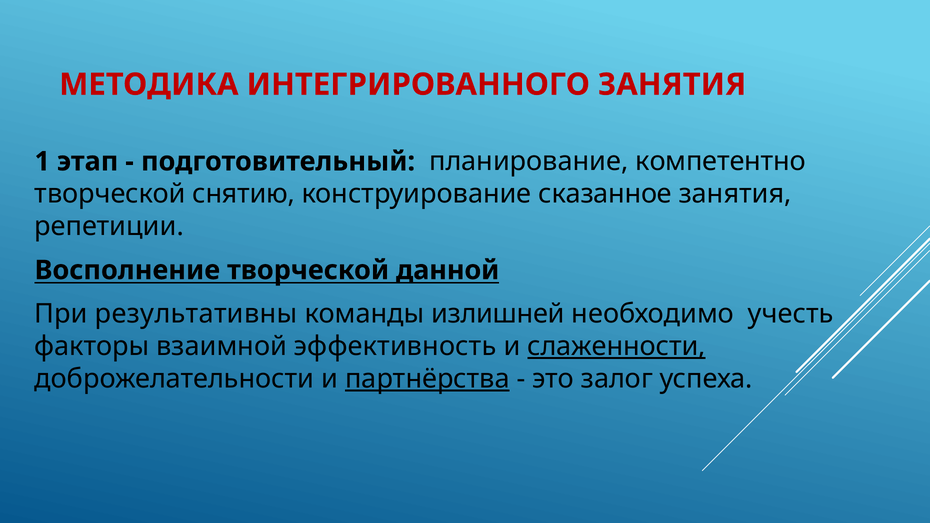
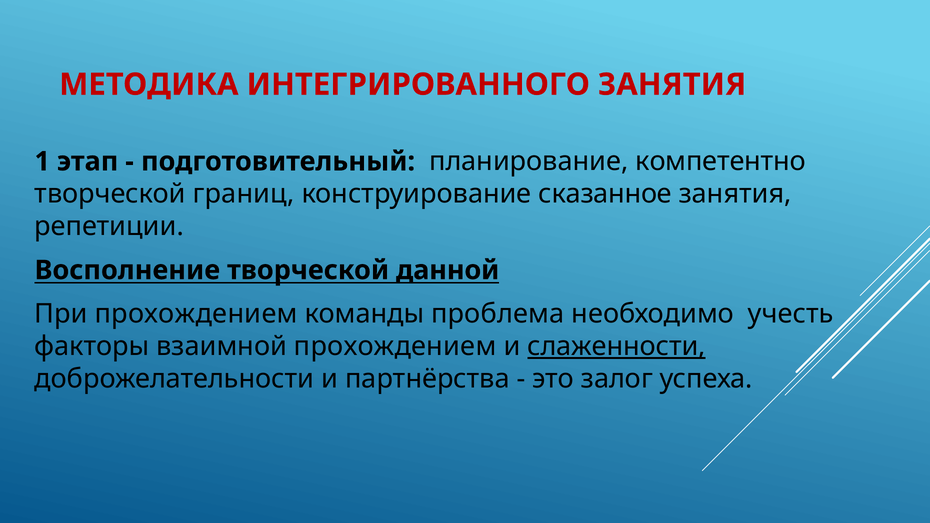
снятию: снятию -> границ (243, 194)
При результативны: результативны -> прохождением (196, 314)
излишней: излишней -> проблема (498, 314)
взаимной эффективность: эффективность -> прохождением (395, 346)
партнёрства underline: present -> none (427, 379)
